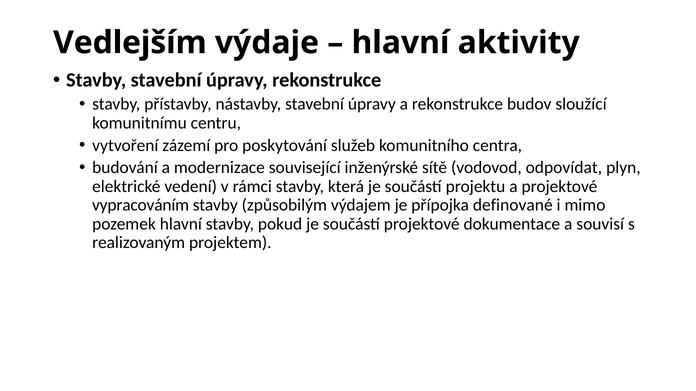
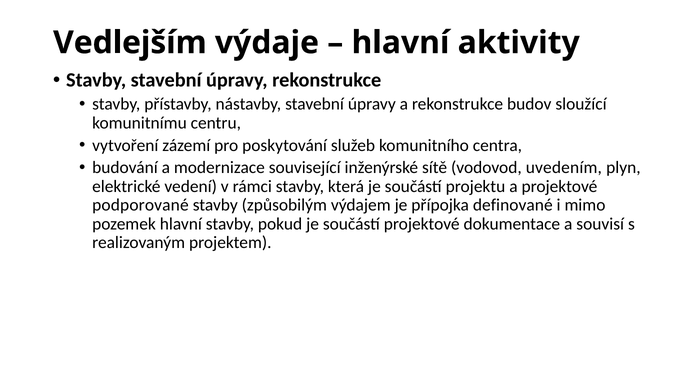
odpovídat: odpovídat -> uvedením (564, 168)
vypracováním: vypracováním -> podporované (140, 205)
